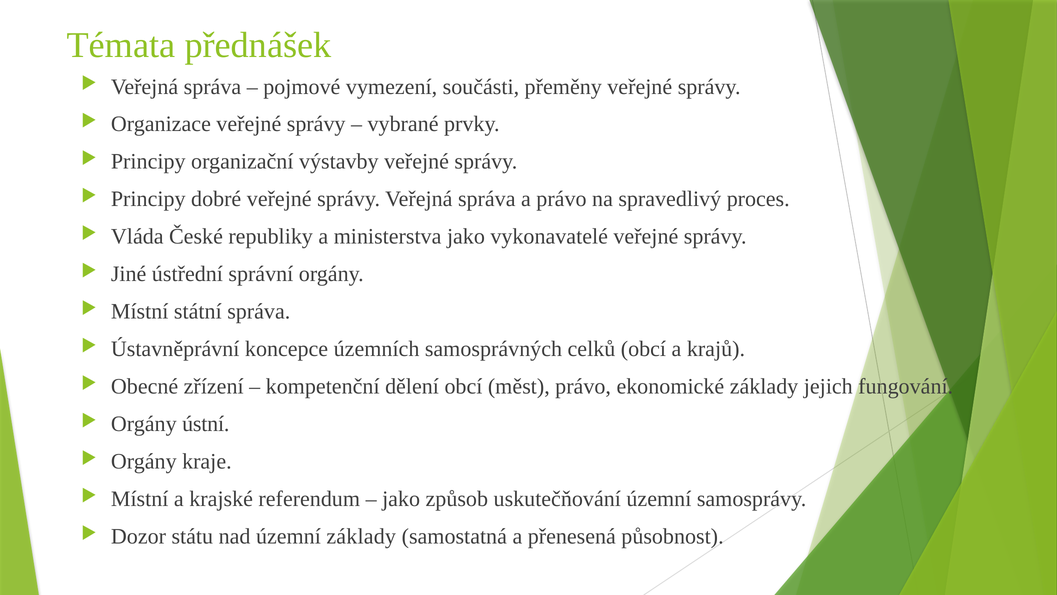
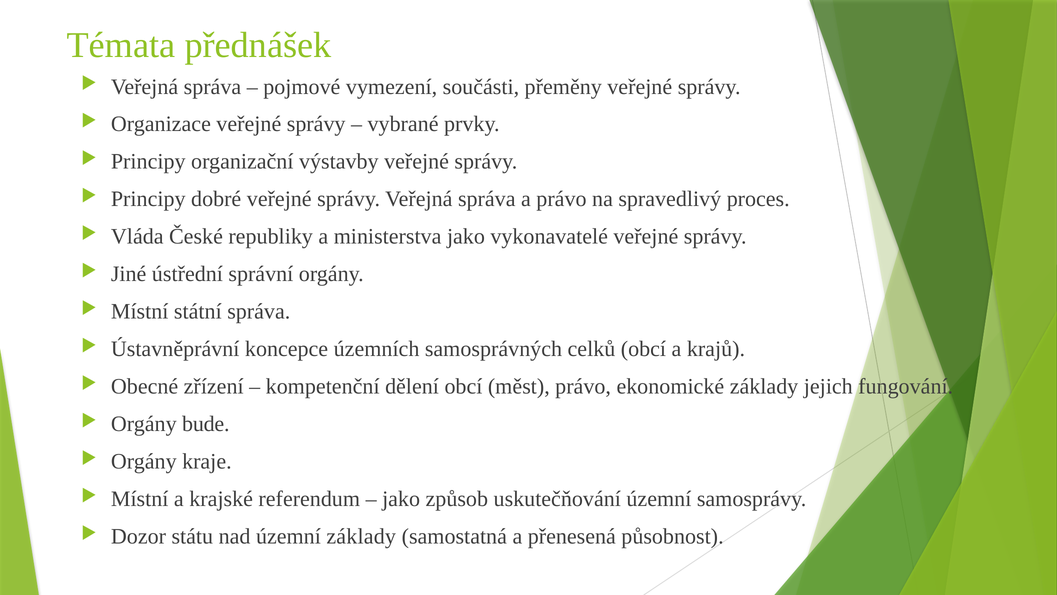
ústní: ústní -> bude (206, 424)
